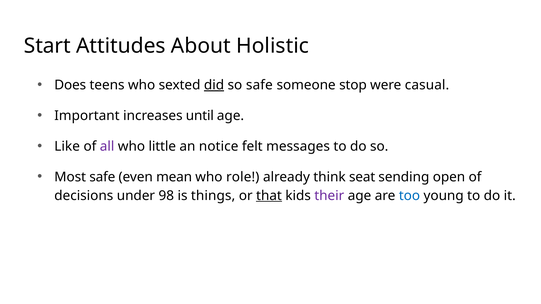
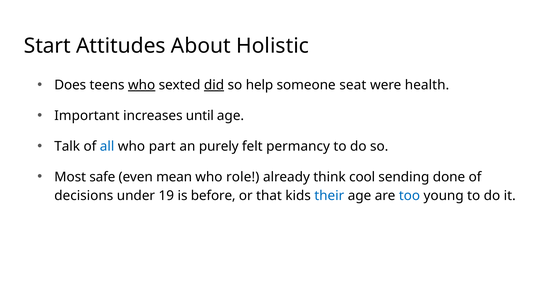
who underline: none -> present (142, 85)
so safe: safe -> help (259, 85)
stop: stop -> seat (353, 85)
casual: casual -> health (427, 85)
Like: Like -> Talk (67, 146)
all colour: purple -> blue (107, 146)
little: little -> part (162, 146)
notice: notice -> purely (219, 146)
messages: messages -> permancy (298, 146)
seat: seat -> cool (362, 177)
open: open -> done (449, 177)
98: 98 -> 19 (166, 196)
things: things -> before (213, 196)
that underline: present -> none (269, 196)
their colour: purple -> blue (329, 196)
